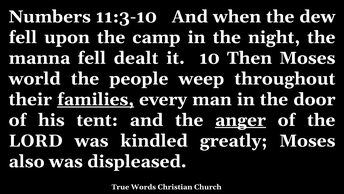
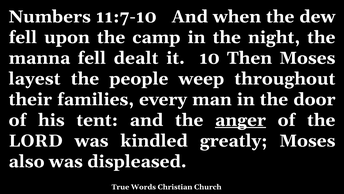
11:3-10: 11:3-10 -> 11:7-10 (126, 17)
world: world -> layest (35, 79)
families underline: present -> none (96, 99)
